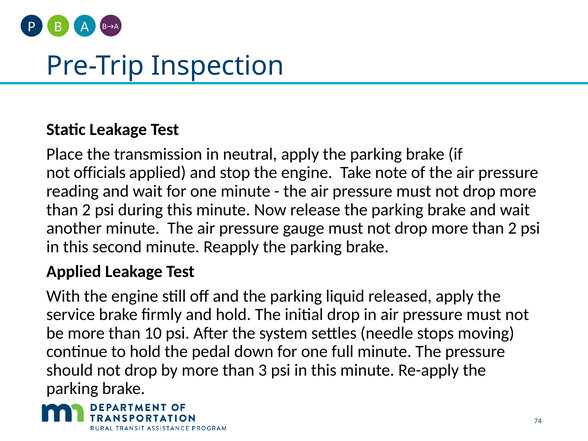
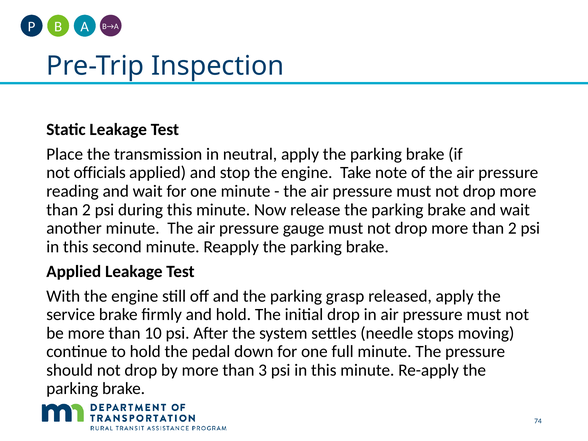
liquid: liquid -> grasp (345, 296)
